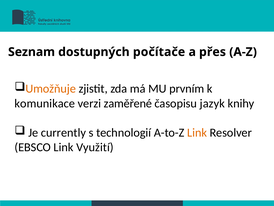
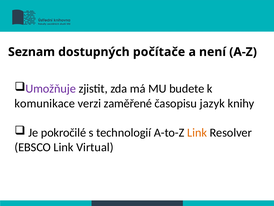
přes: přes -> není (213, 52)
Umožňuje colour: orange -> purple (51, 89)
prvním: prvním -> budete (187, 89)
currently: currently -> pokročilé (63, 132)
Využití: Využití -> Virtual (95, 147)
